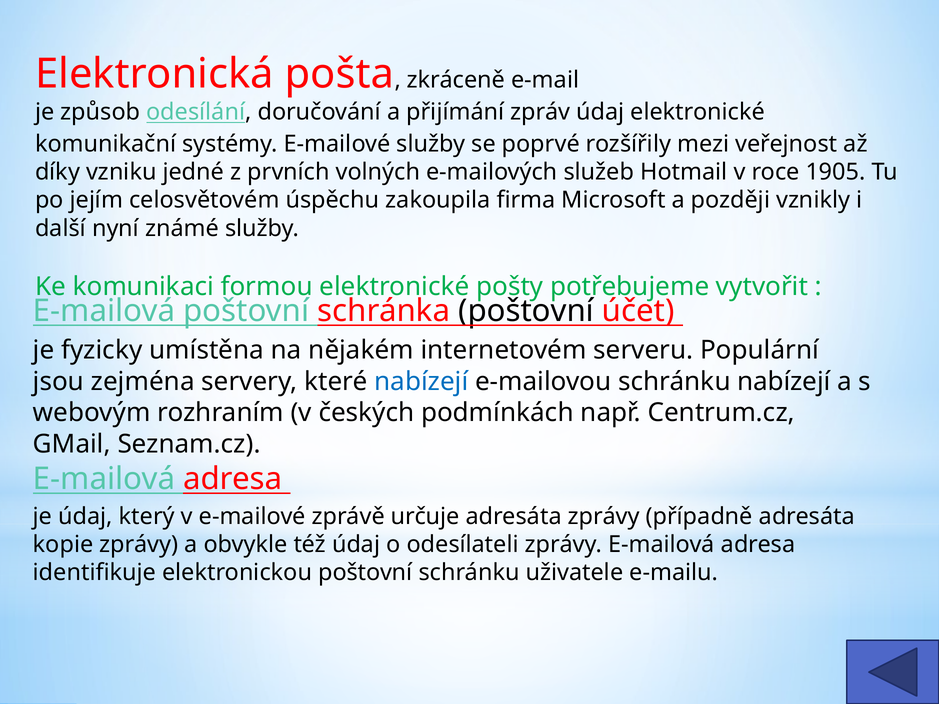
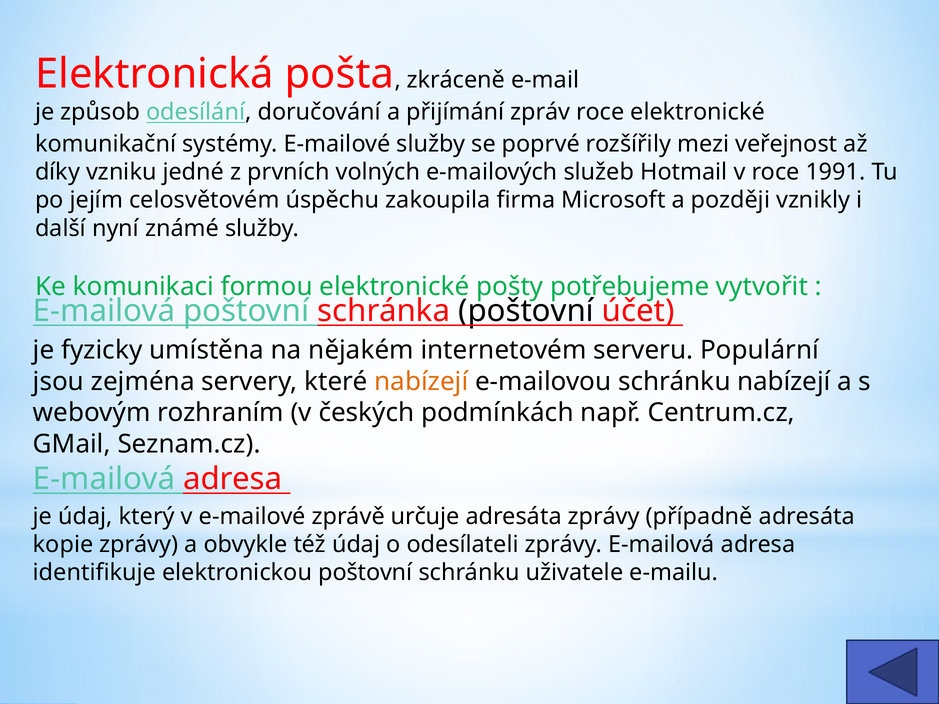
zpráv údaj: údaj -> roce (600, 112)
1905: 1905 -> 1991 (836, 172)
nabízejí colour: blue -> orange (421, 382)
